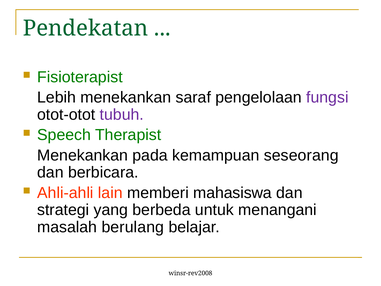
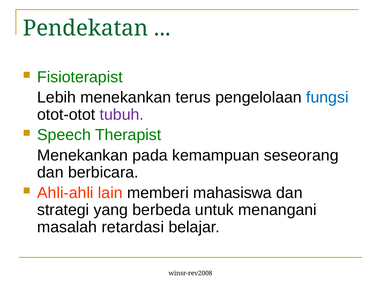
saraf: saraf -> terus (193, 97)
fungsi colour: purple -> blue (327, 97)
berulang: berulang -> retardasi (133, 227)
